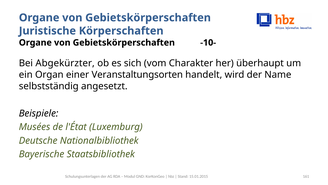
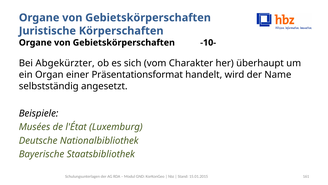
Veranstaltungsorten: Veranstaltungsorten -> Präsentationsformat (137, 75)
